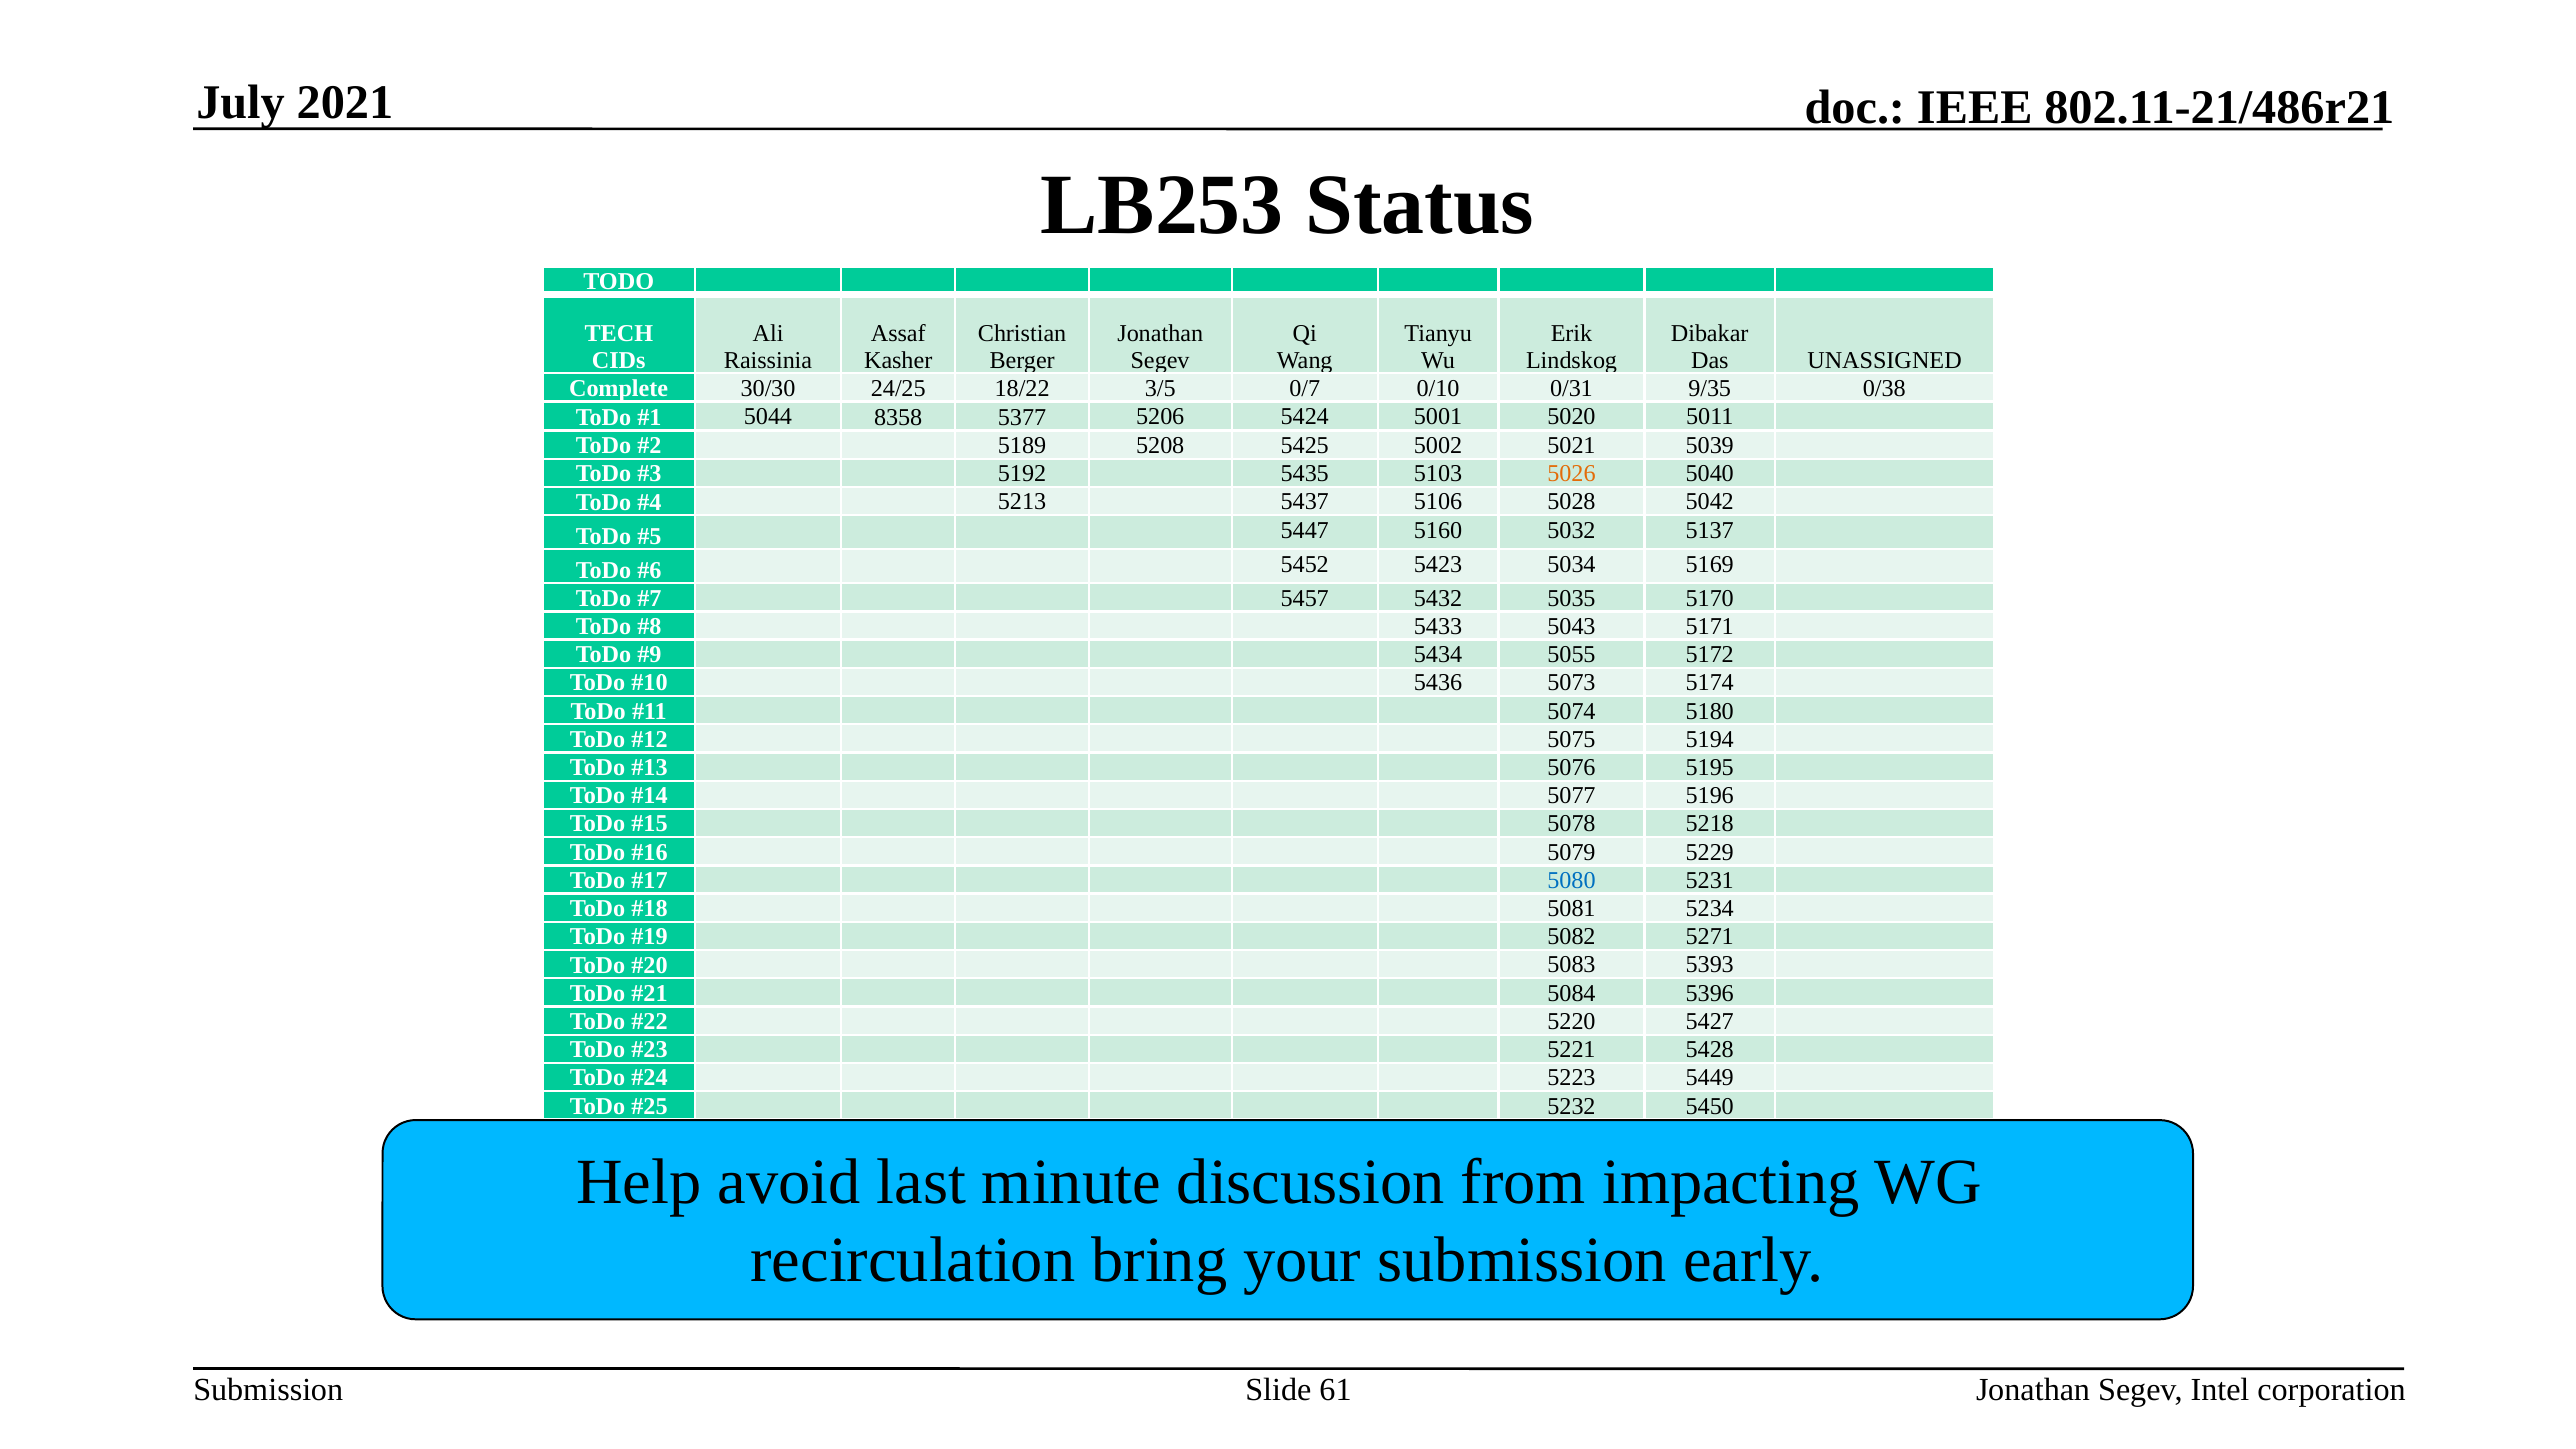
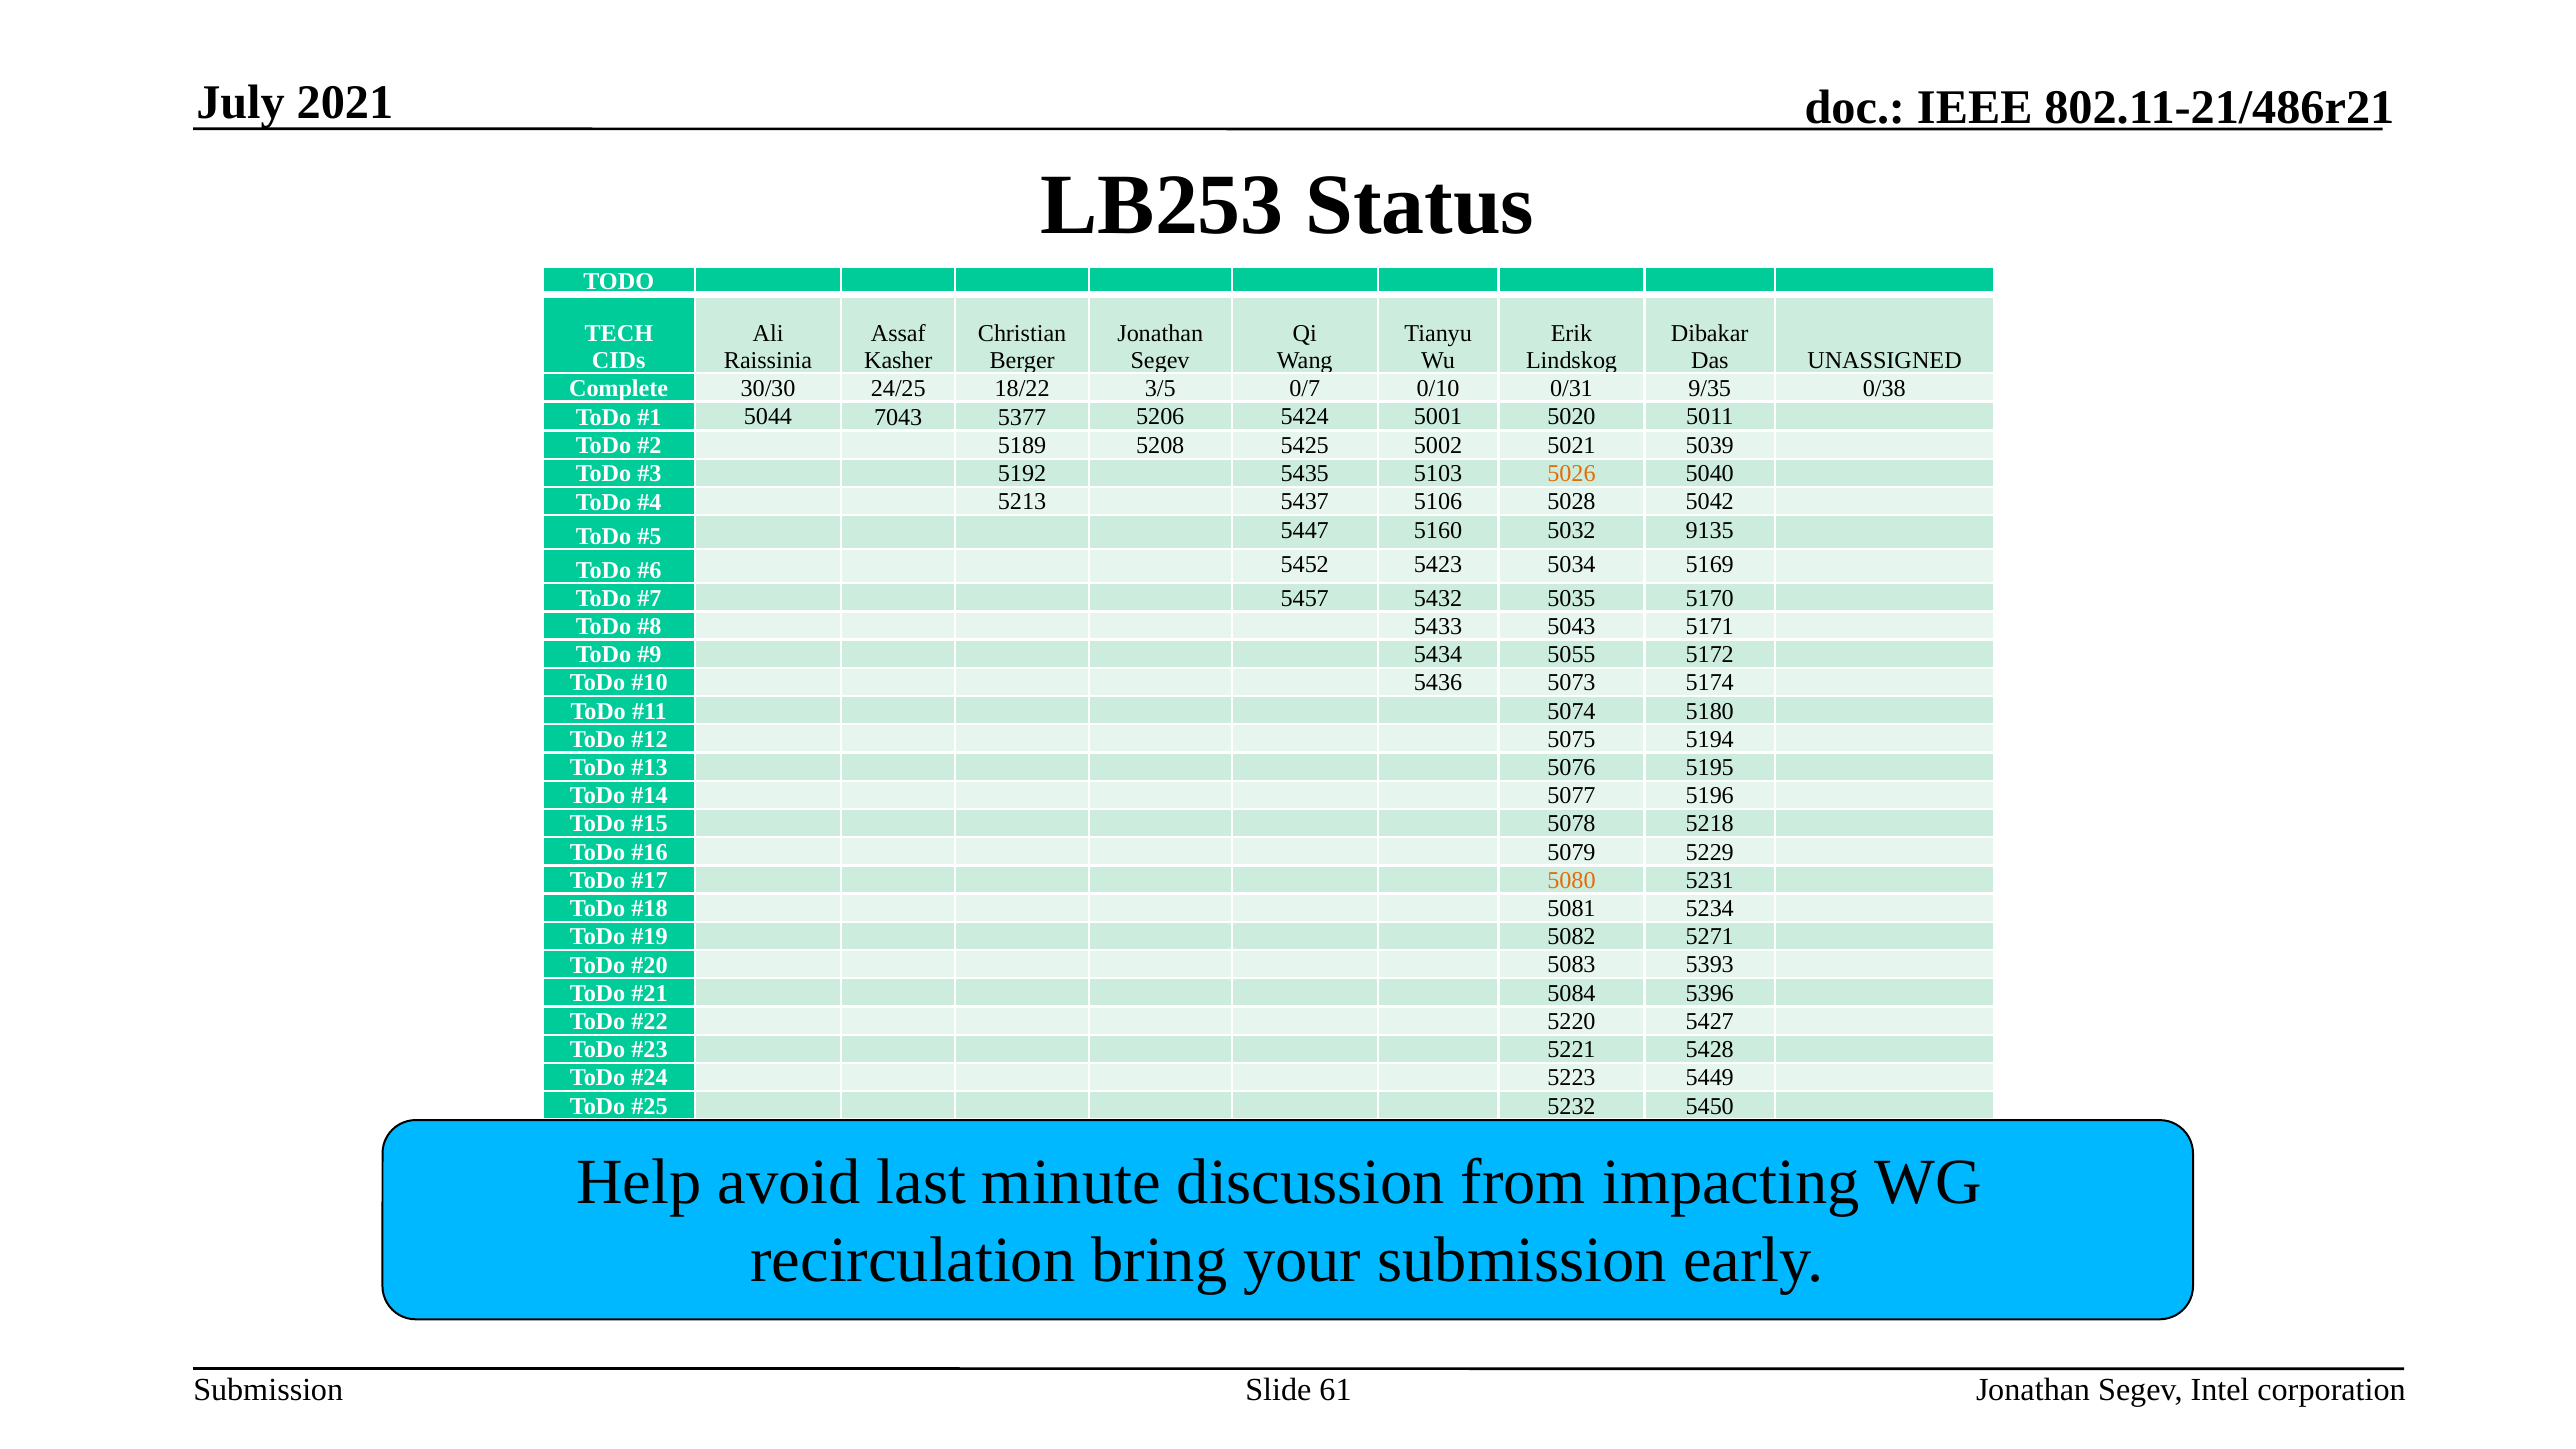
8358: 8358 -> 7043 (898, 417)
5137: 5137 -> 9135 (1710, 530)
5080 colour: blue -> orange (1572, 880)
